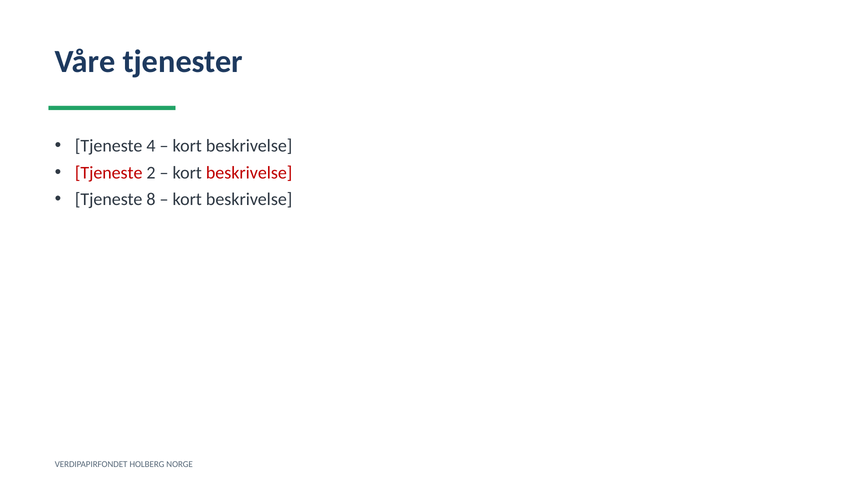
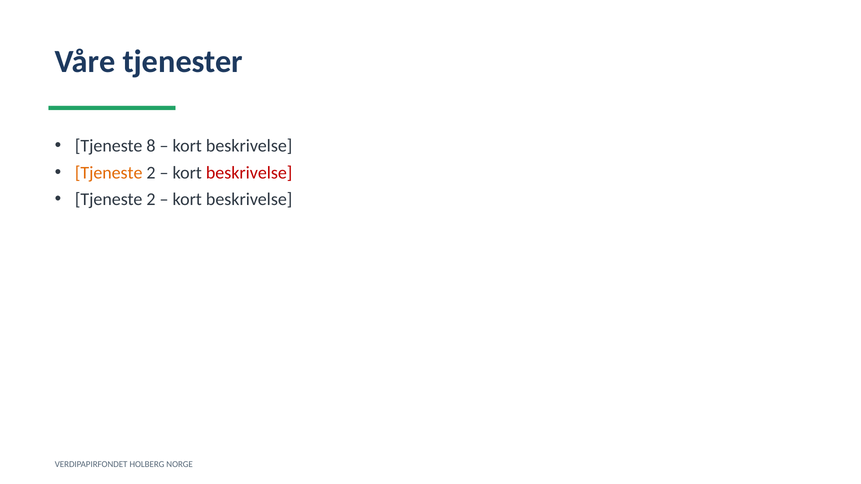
4: 4 -> 8 (151, 146)
Tjeneste colour: red -> orange (109, 173)
8: 8 -> 2 (151, 200)
